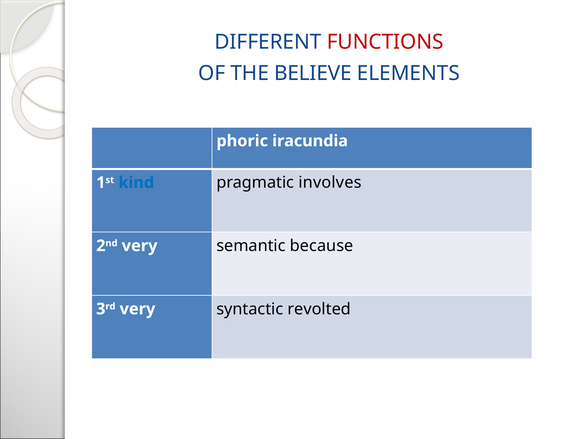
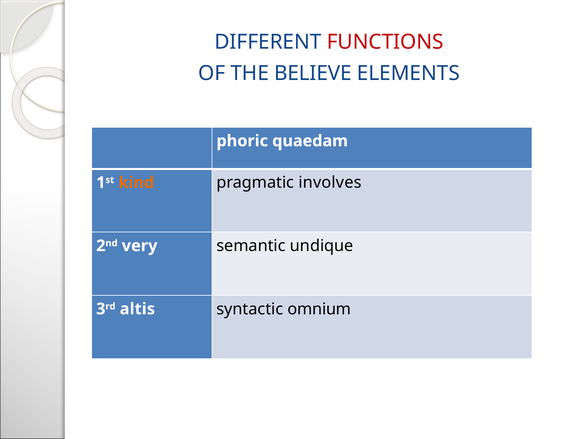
iracundia: iracundia -> quaedam (310, 141)
kind colour: blue -> orange (136, 183)
because: because -> undique (322, 246)
3rd very: very -> altis (137, 309)
revolted: revolted -> omnium (319, 309)
